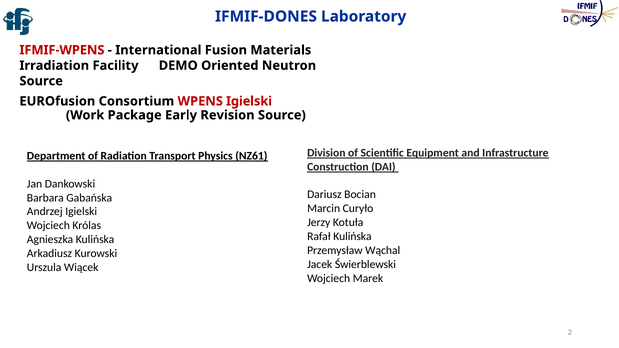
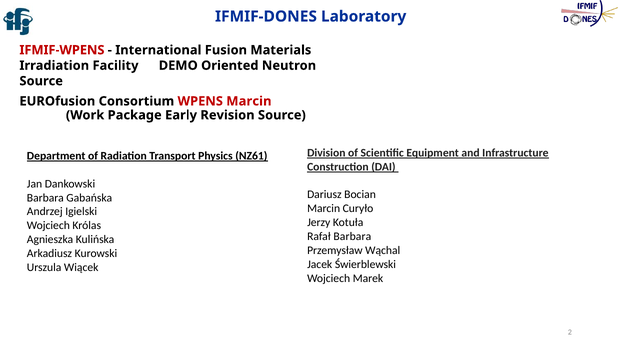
WPENS Igielski: Igielski -> Marcin (249, 101)
Rafał Kulińska: Kulińska -> Barbara (352, 237)
